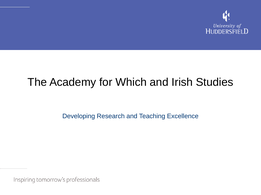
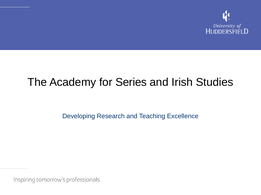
Which: Which -> Series (131, 83)
